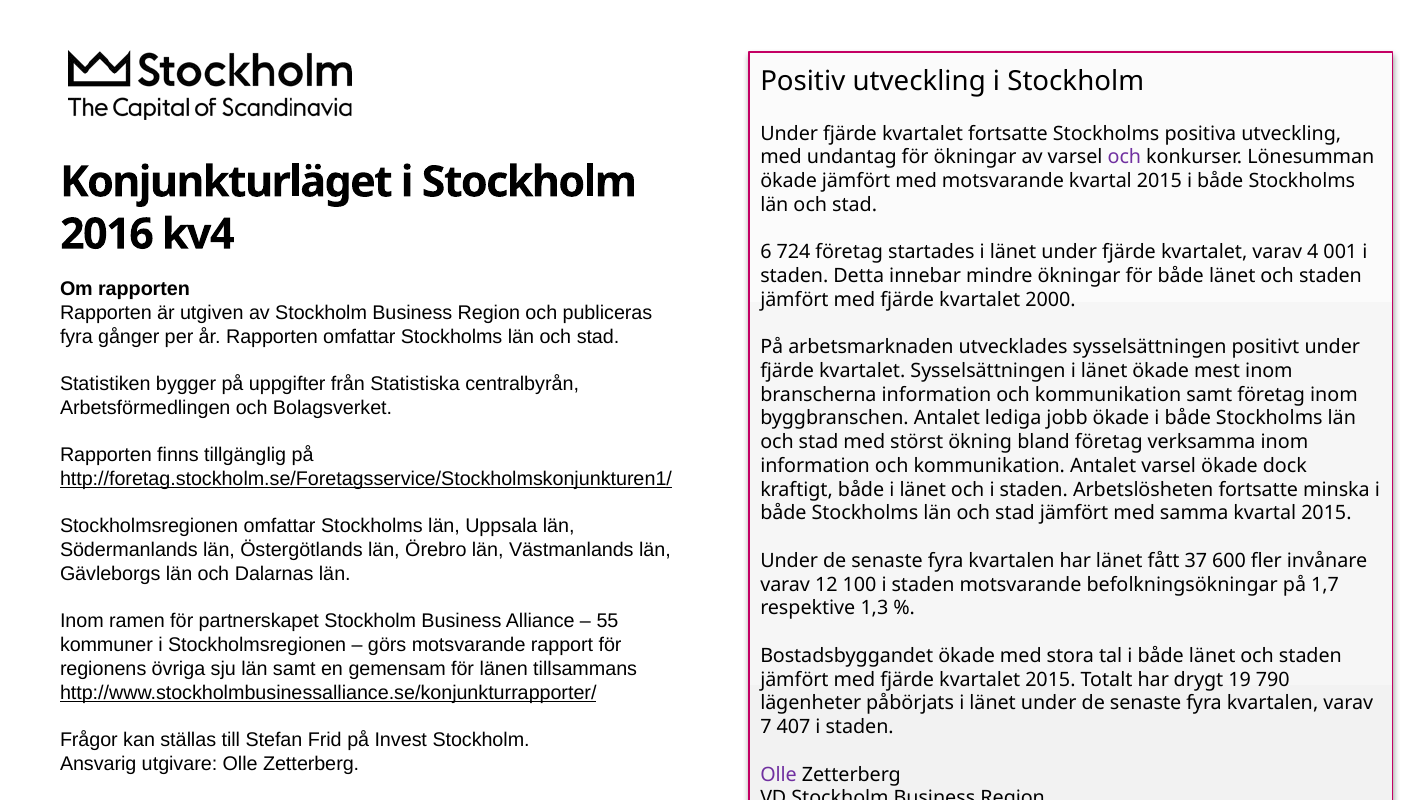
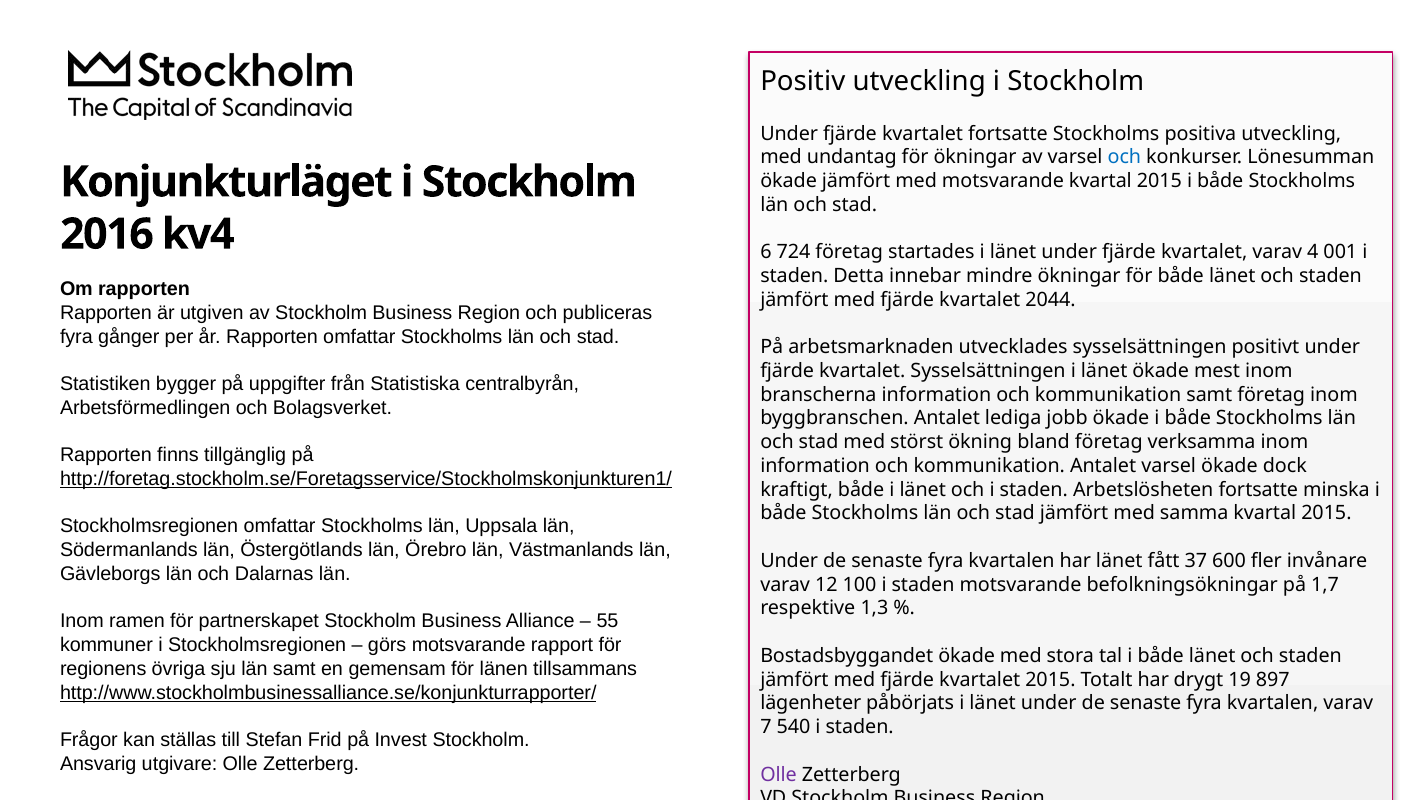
och colour: purple -> blue (1124, 157)
2000: 2000 -> 2044 (1050, 299)
790: 790 -> 897 (1273, 679)
407: 407 -> 540 (794, 726)
